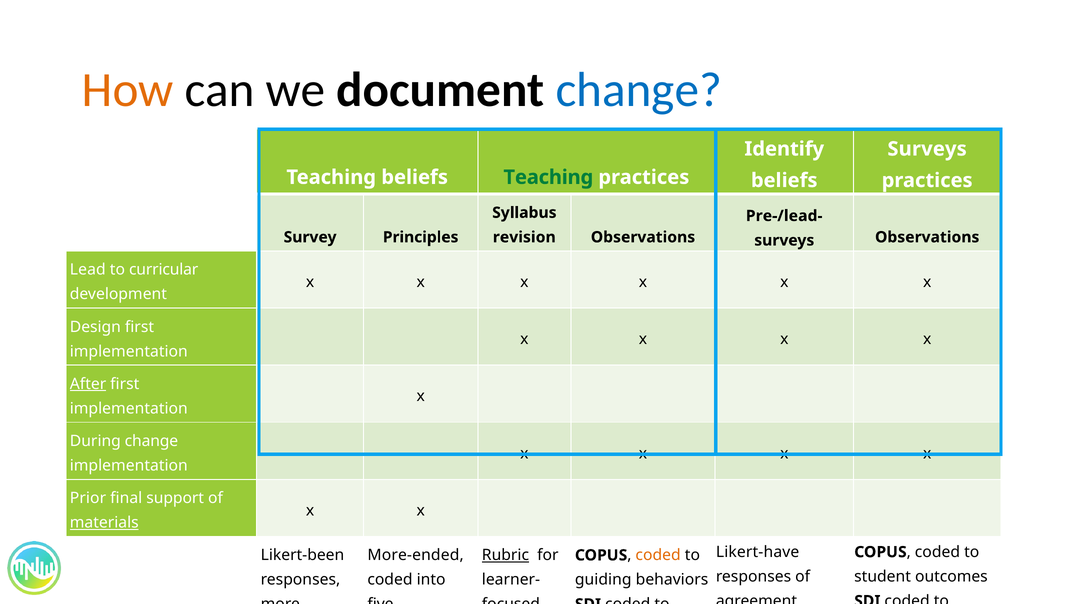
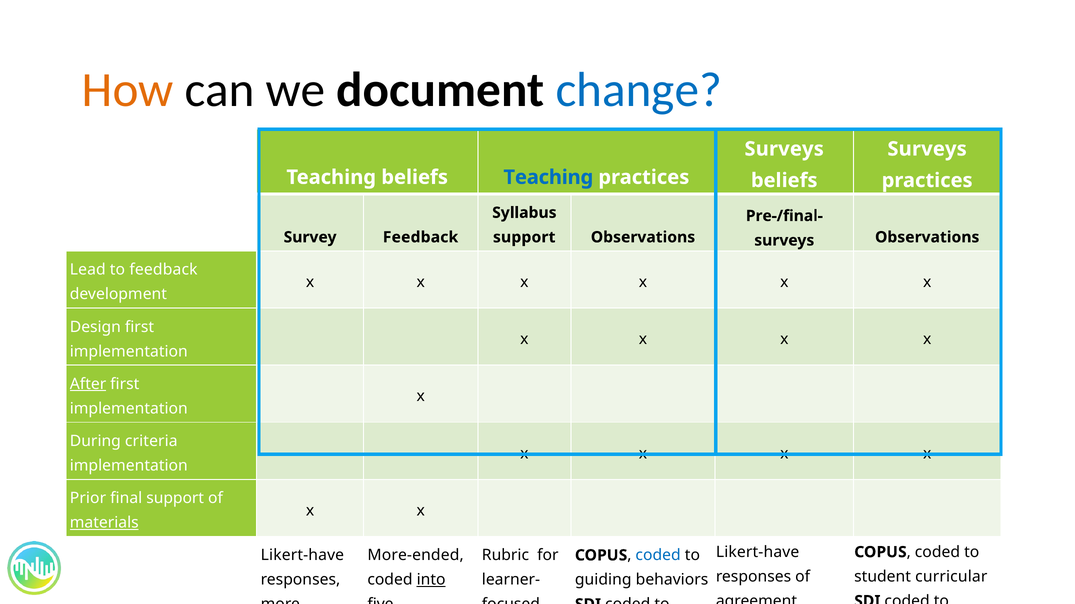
Identify: Identify -> Surveys (784, 149)
Teaching colour: green -> blue (548, 177)
Pre-/lead-: Pre-/lead- -> Pre-/final- (784, 216)
Survey Principles: Principles -> Feedback (421, 237)
revision: revision -> support (524, 237)
to curricular: curricular -> feedback (164, 270)
During change: change -> criteria (151, 442)
Likert-been: Likert-been -> Likert-have (302, 556)
Rubric underline: present -> none (505, 556)
coded colour: orange -> blue (658, 556)
outcomes: outcomes -> curricular (951, 577)
into underline: none -> present (431, 580)
